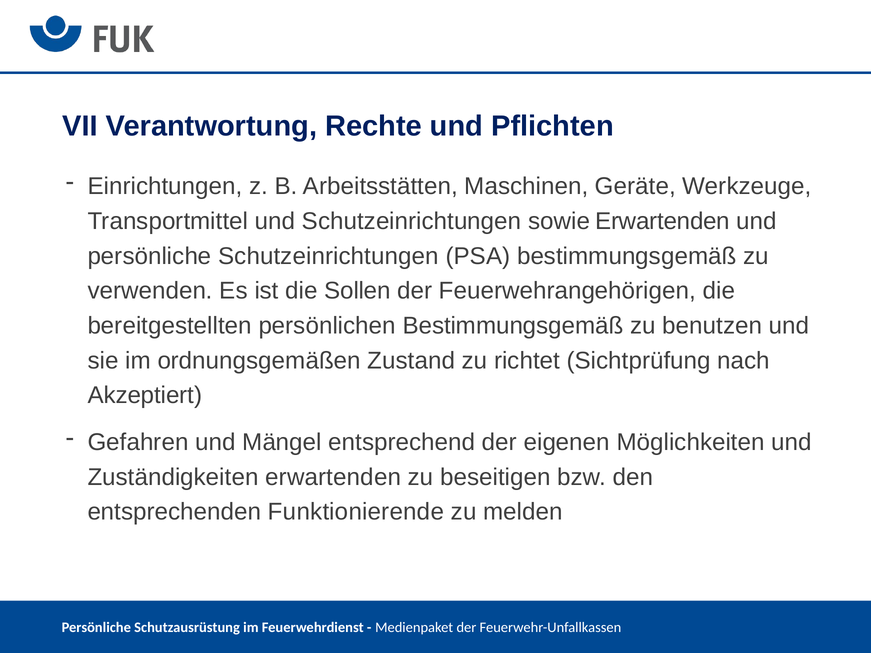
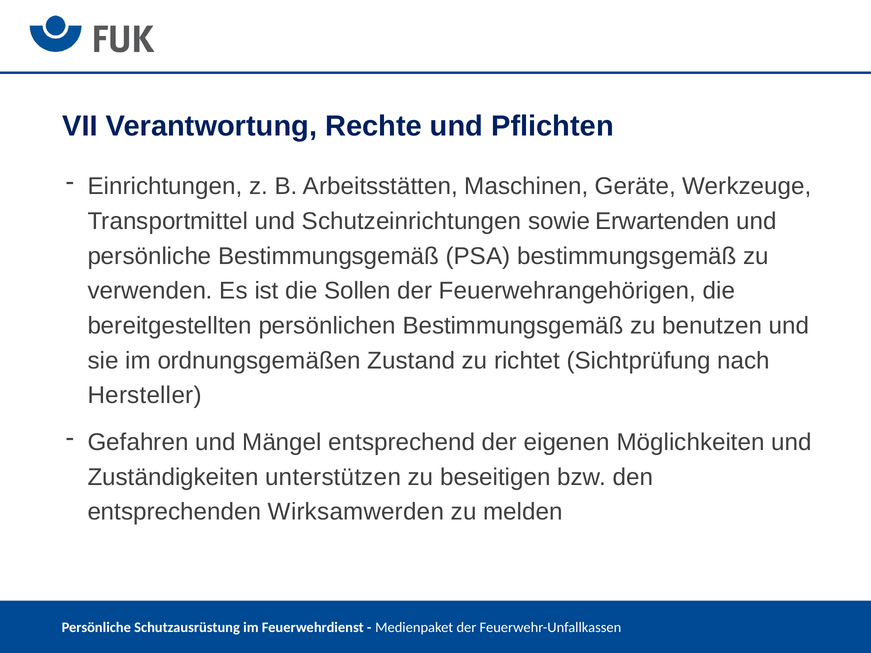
persönliche Schutzeinrichtungen: Schutzeinrichtungen -> Bestimmungsgemäß (329, 256)
Akzeptiert: Akzeptiert -> Hersteller (145, 396)
Zuständigkeiten erwartenden: erwartenden -> unterstützen (333, 477)
Funktionierende: Funktionierende -> Wirksamwerden (356, 512)
